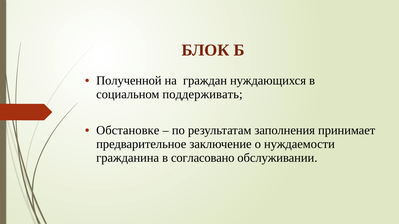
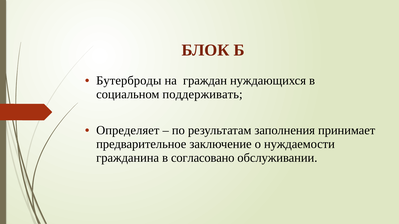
Полученной: Полученной -> Бутерброды (129, 81)
Обстановке: Обстановке -> Определяет (128, 130)
